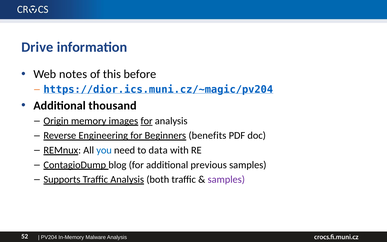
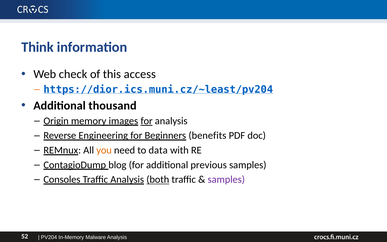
Drive: Drive -> Think (37, 47)
notes: notes -> check (73, 74)
before: before -> access (140, 74)
https://dior.ics.muni.cz/~magic/pv204: https://dior.ics.muni.cz/~magic/pv204 -> https://dior.ics.muni.cz/~least/pv204 (158, 89)
you colour: blue -> orange (104, 150)
Supports: Supports -> Consoles (62, 179)
both underline: none -> present (158, 179)
